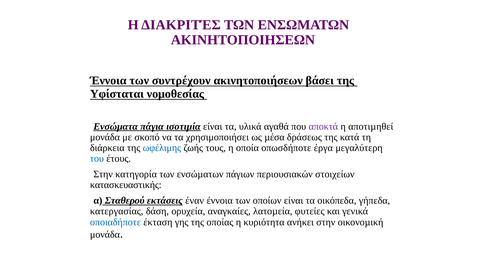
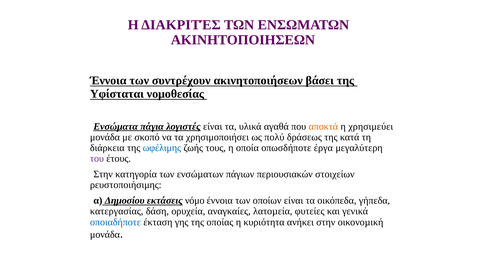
ισοτιμία: ισοτιμία -> λογιστές (183, 127)
αποκτά colour: purple -> orange (323, 127)
αποτιµηθεί: αποτιµηθεί -> χρησιμεύει (371, 127)
µέσα: µέσα -> πολύ (274, 137)
του colour: blue -> purple (97, 159)
κατασκευαστικής: κατασκευαστικής -> ρευστοποιήσιμης (126, 185)
Σταθερού: Σταθερού -> Δημοσίου (125, 201)
έναν: έναν -> νόμο (195, 201)
